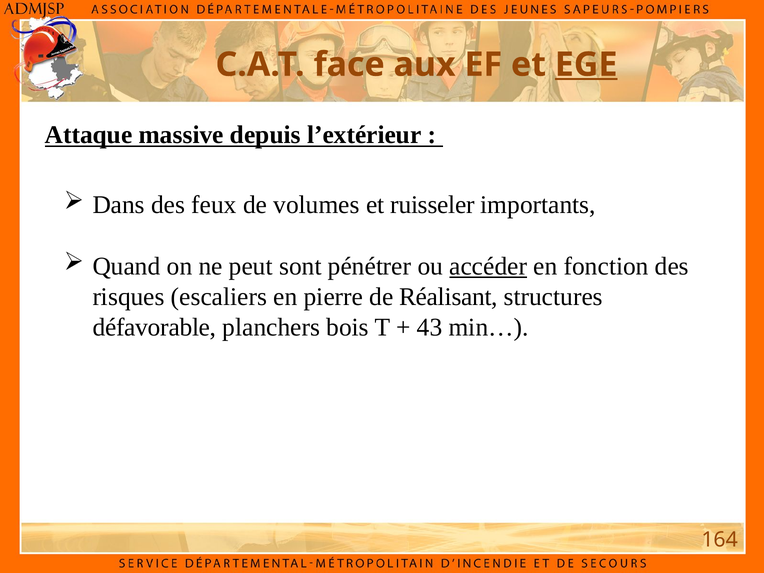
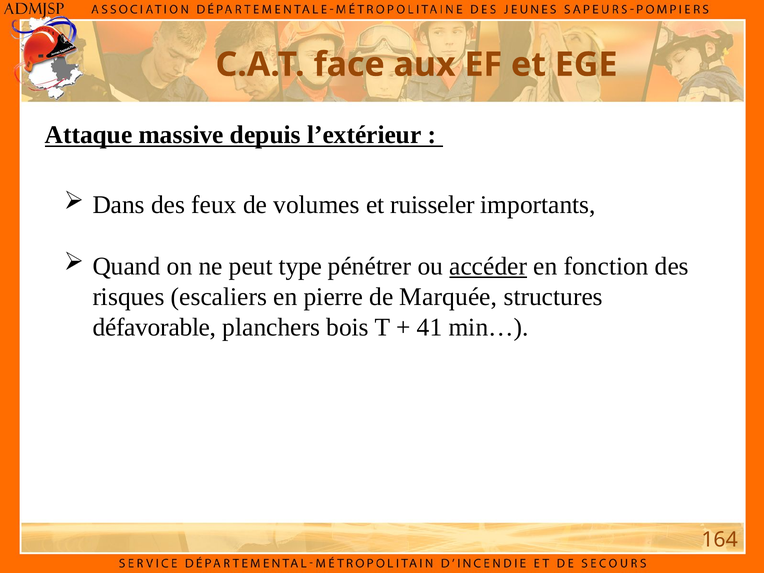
EGE underline: present -> none (586, 65)
sont: sont -> type (300, 266)
Réalisant: Réalisant -> Marquée (448, 297)
43: 43 -> 41 (430, 327)
